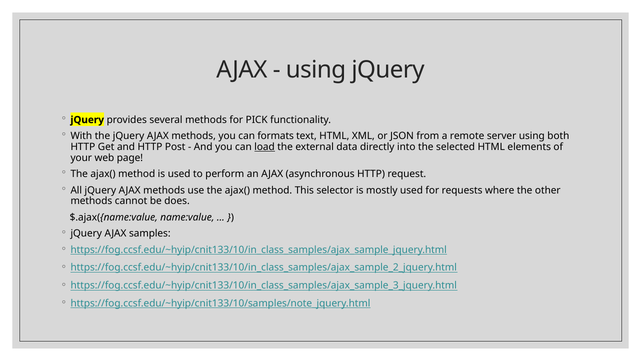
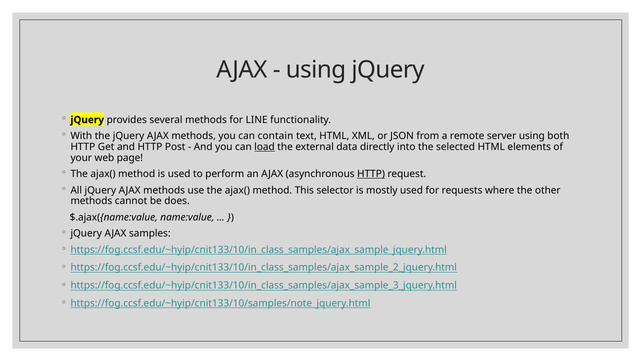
PICK: PICK -> LINE (257, 120)
formats: formats -> contain (275, 136)
HTTP underline: none -> present (371, 174)
